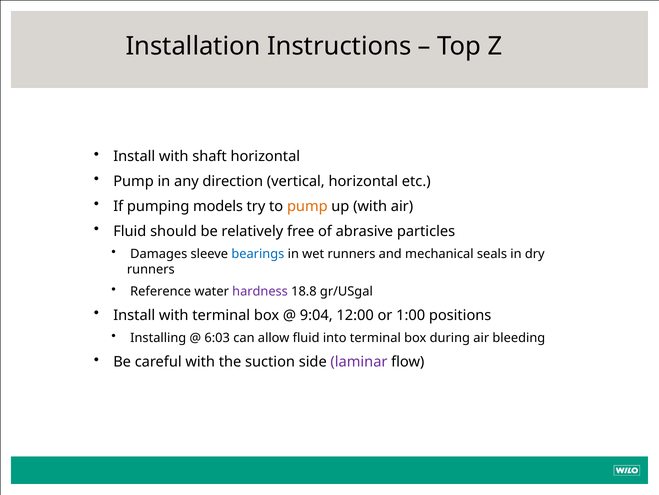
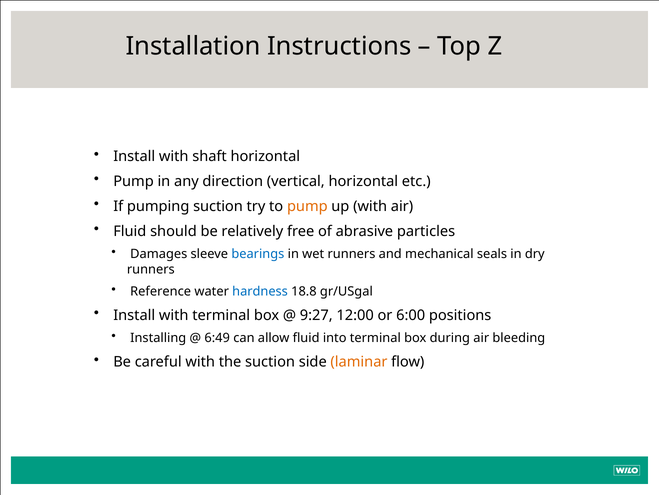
pumping models: models -> suction (218, 206)
hardness colour: purple -> blue (260, 291)
9:04: 9:04 -> 9:27 (316, 315)
1:00: 1:00 -> 6:00 (411, 315)
6:03: 6:03 -> 6:49 (217, 338)
laminar colour: purple -> orange (359, 362)
